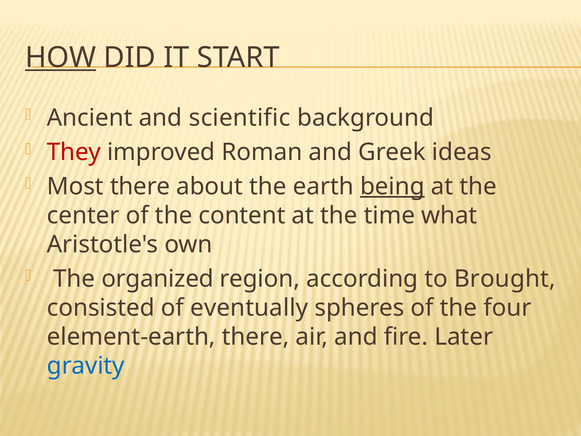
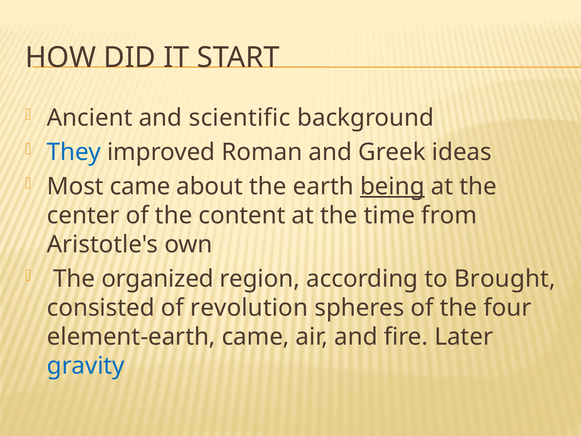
HOW underline: present -> none (61, 58)
They colour: red -> blue (74, 152)
Most there: there -> came (140, 186)
what: what -> from (449, 215)
eventually: eventually -> revolution (249, 308)
element-earth there: there -> came (256, 337)
